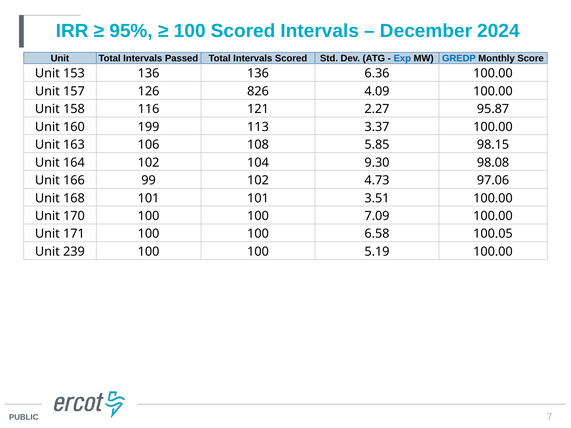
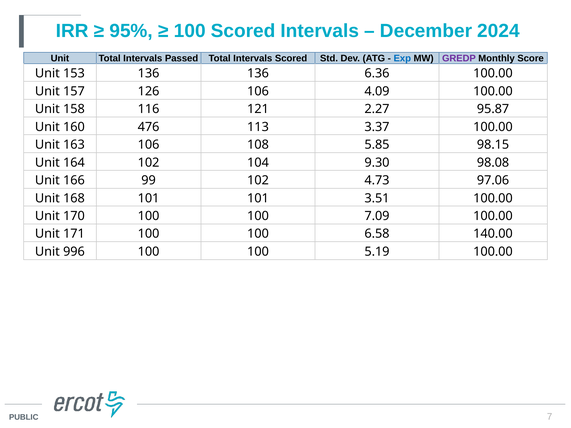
GREDP colour: blue -> purple (459, 58)
126 826: 826 -> 106 (258, 91)
199: 199 -> 476 (149, 127)
100.05: 100.05 -> 140.00 (493, 234)
239: 239 -> 996 (74, 252)
